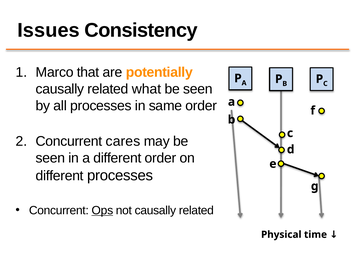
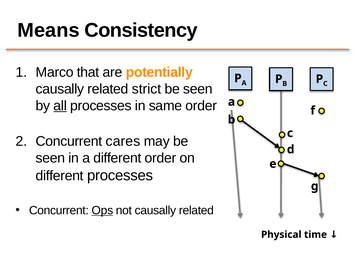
Issues: Issues -> Means (49, 30)
what: what -> strict (146, 89)
all underline: none -> present (60, 105)
